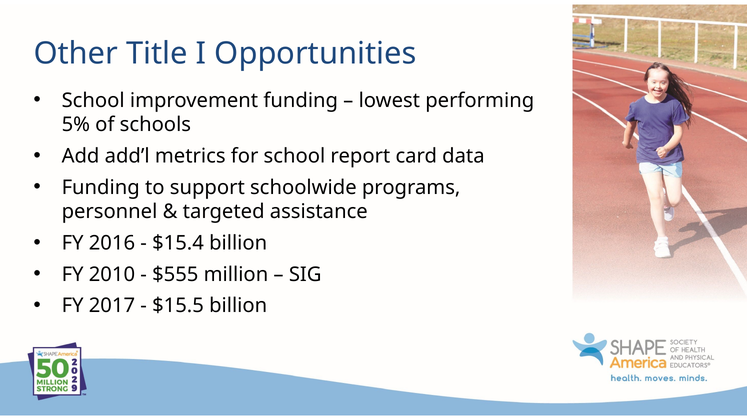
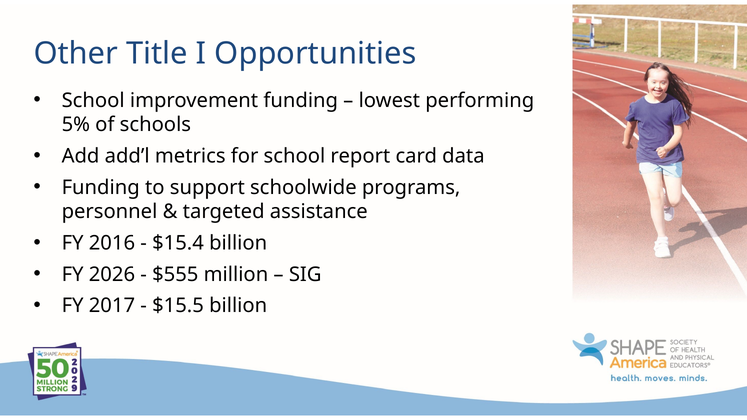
2010: 2010 -> 2026 (112, 274)
